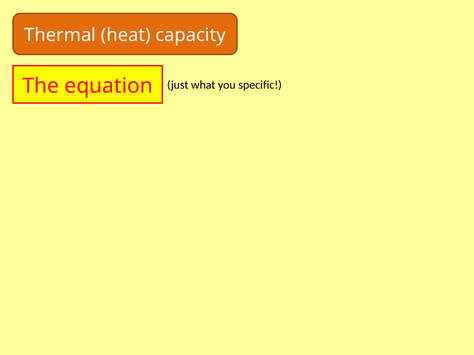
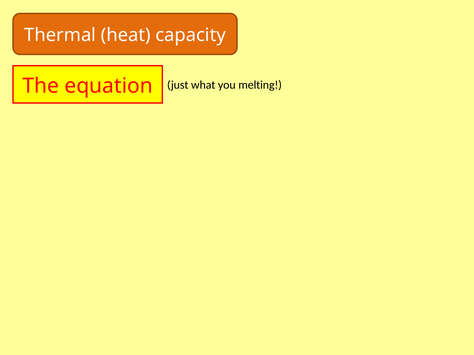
specific: specific -> melting (260, 85)
